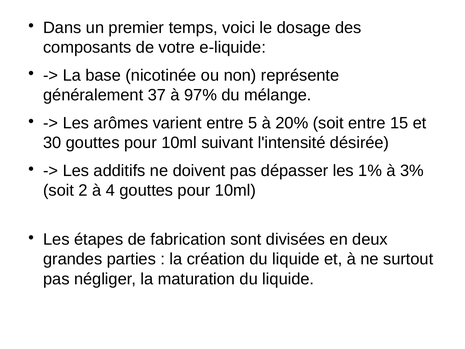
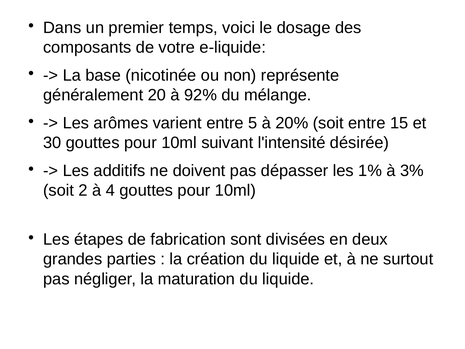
37: 37 -> 20 (157, 95)
97%: 97% -> 92% (201, 95)
